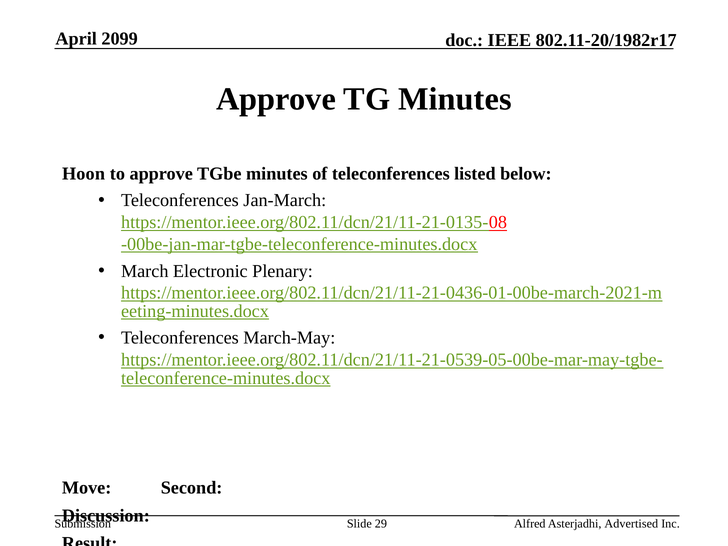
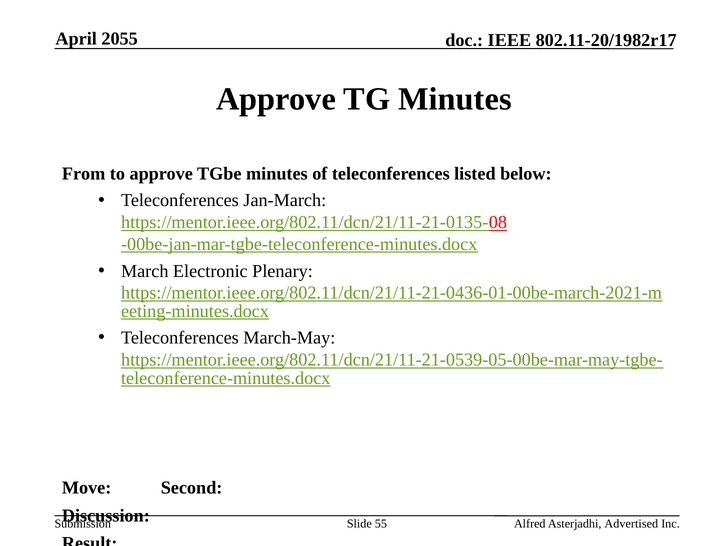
2099: 2099 -> 2055 (120, 39)
Hoon: Hoon -> From (84, 174)
29: 29 -> 55 (381, 524)
